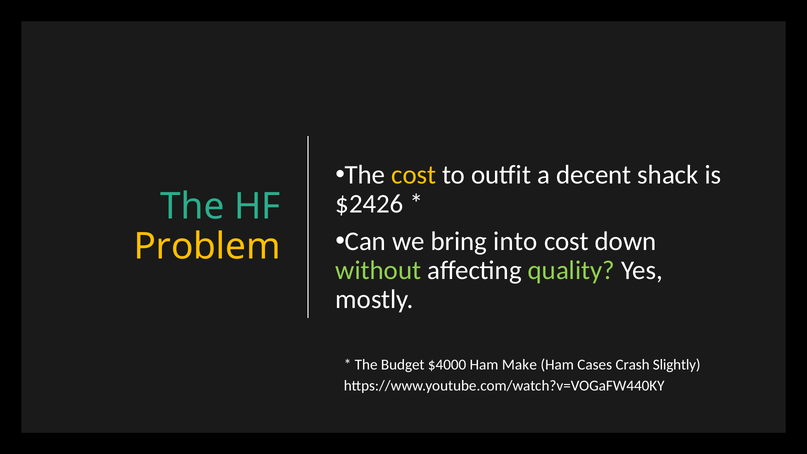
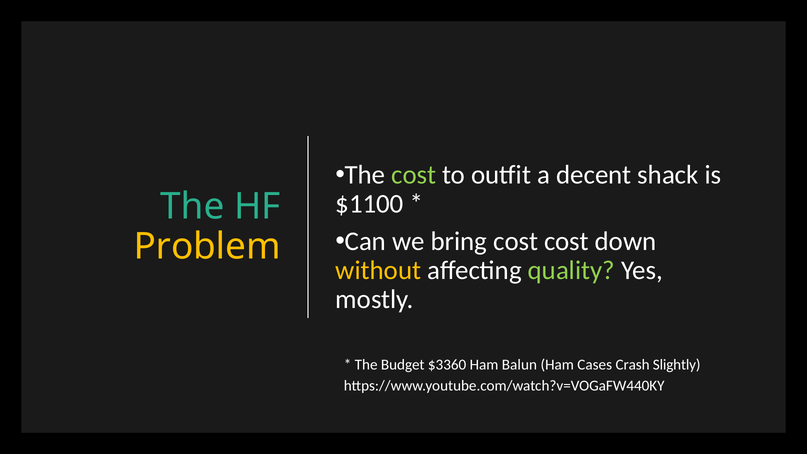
cost colour: yellow -> light green (414, 175)
$2426: $2426 -> $1100 (369, 204)
bring into: into -> cost (516, 241)
without colour: light green -> yellow (378, 270)
$4000: $4000 -> $3360 (447, 364)
Make: Make -> Balun (519, 364)
